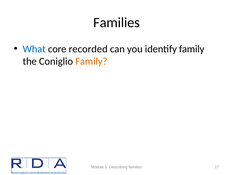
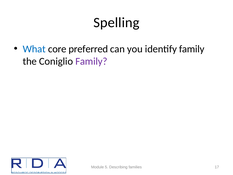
Families: Families -> Spelling (116, 23)
recorded: recorded -> preferred (88, 49)
Family colour: orange -> purple (91, 61)
